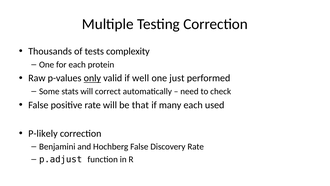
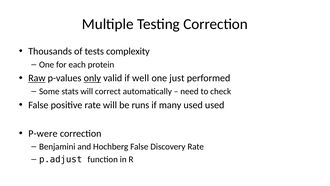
Raw underline: none -> present (37, 78)
that: that -> runs (140, 105)
many each: each -> used (193, 105)
P-likely: P-likely -> P-were (43, 133)
